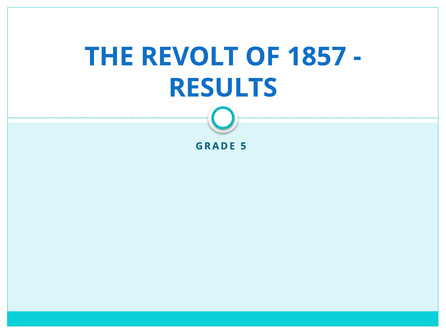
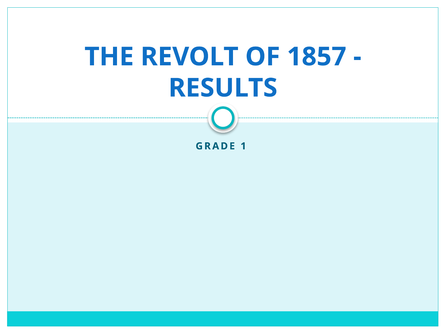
5: 5 -> 1 (243, 146)
